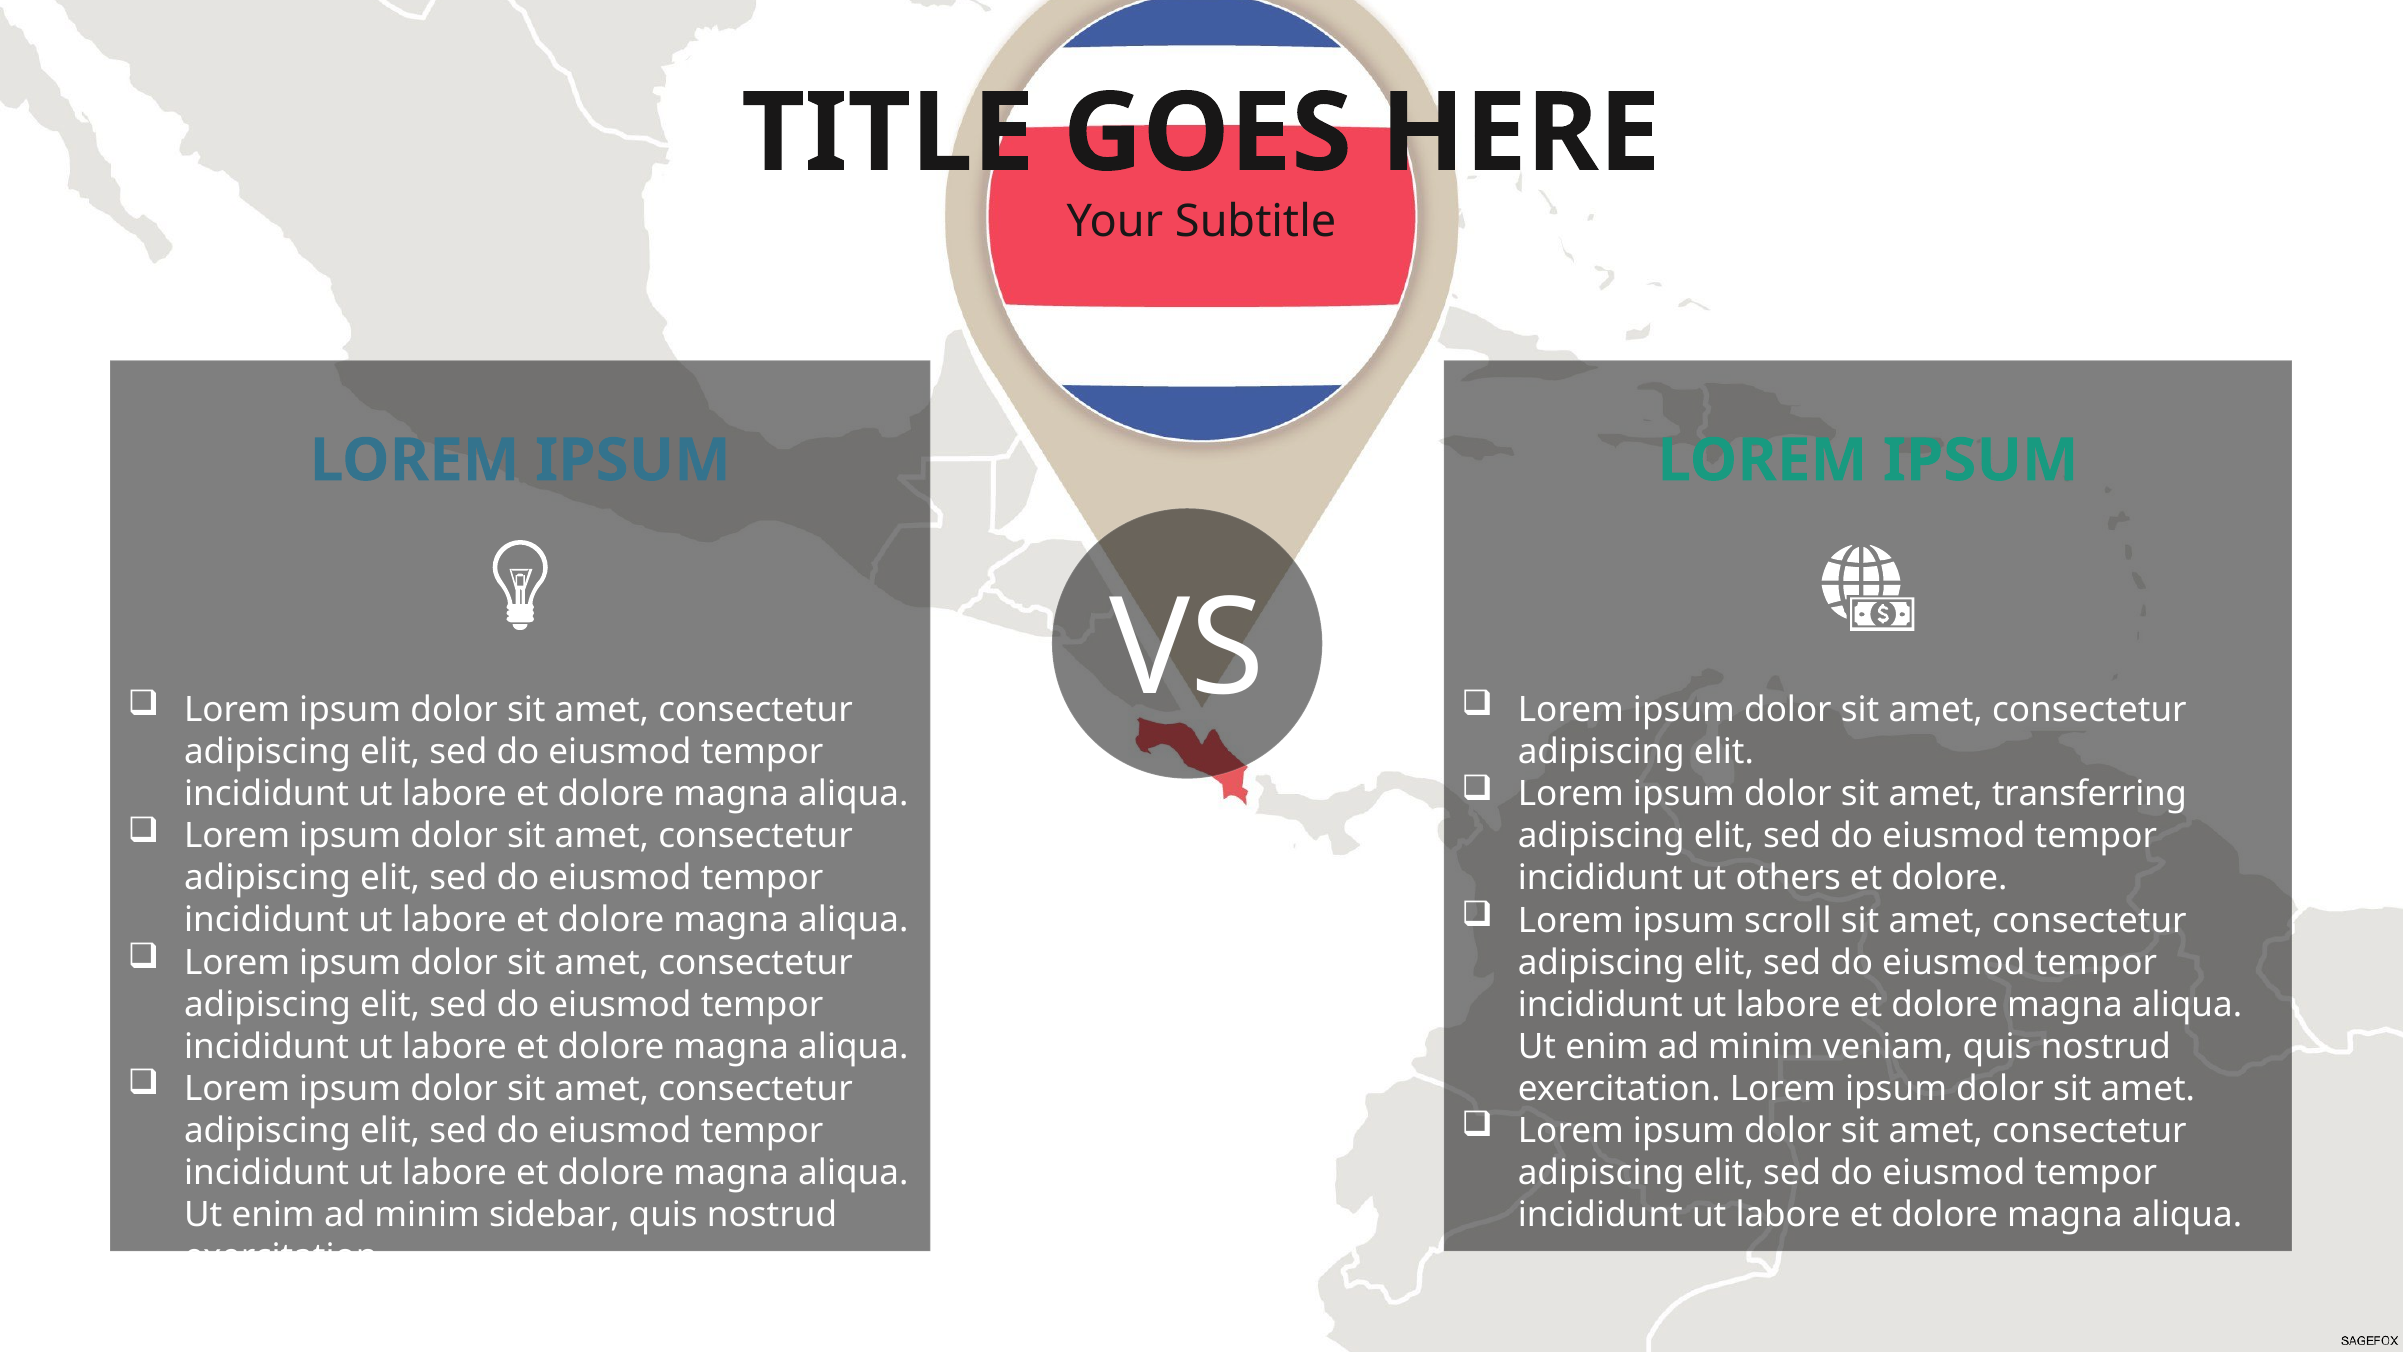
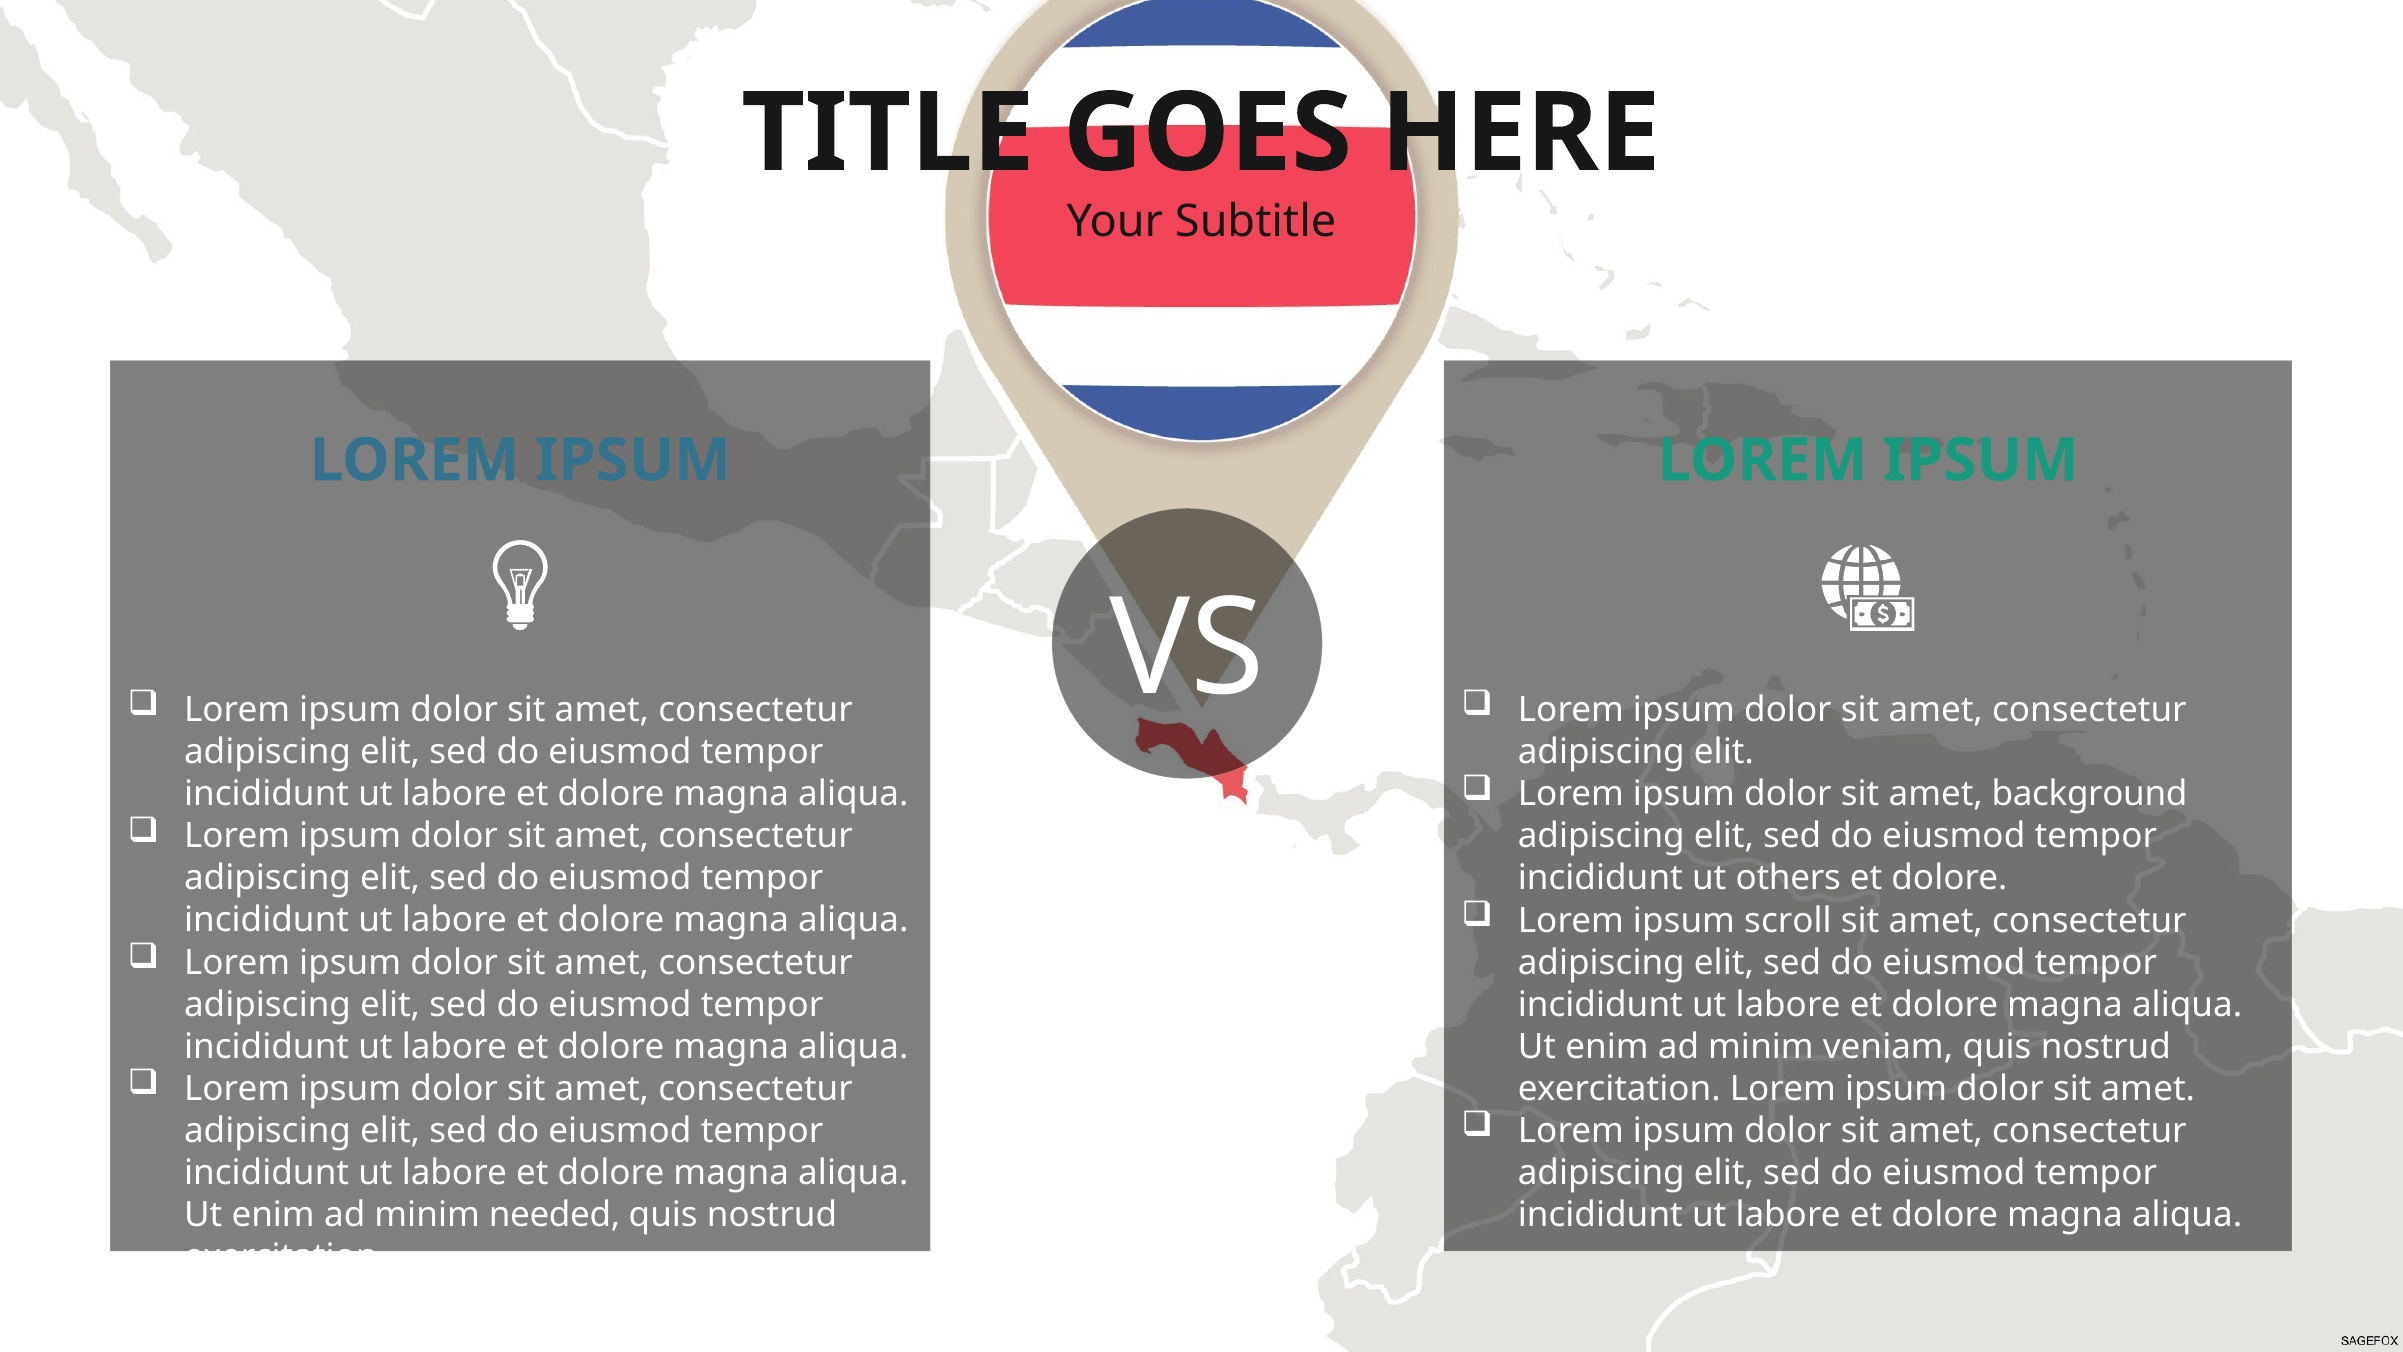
transferring: transferring -> background (2090, 794)
sidebar: sidebar -> needed (554, 1215)
